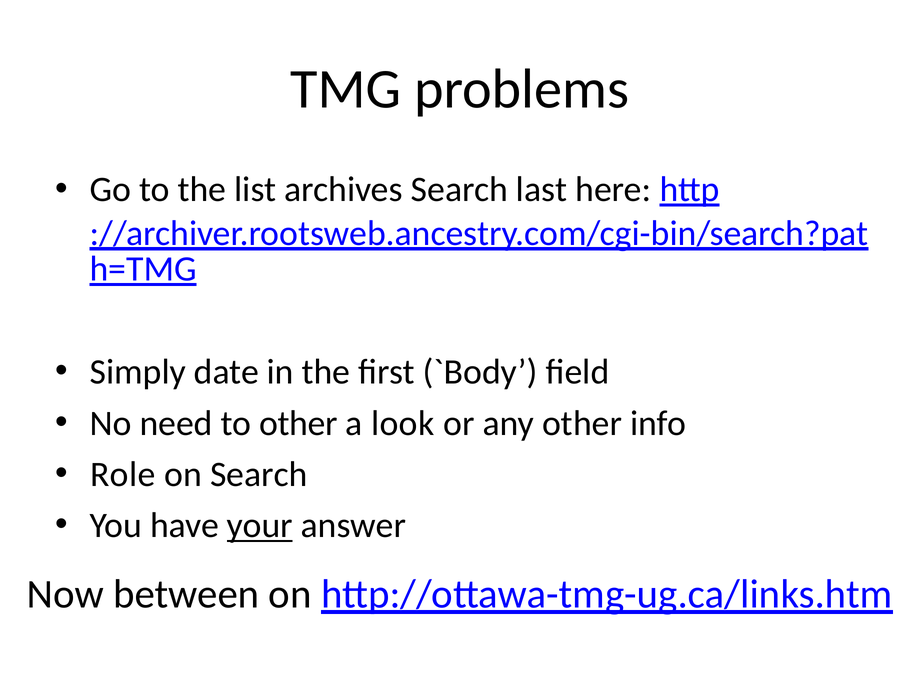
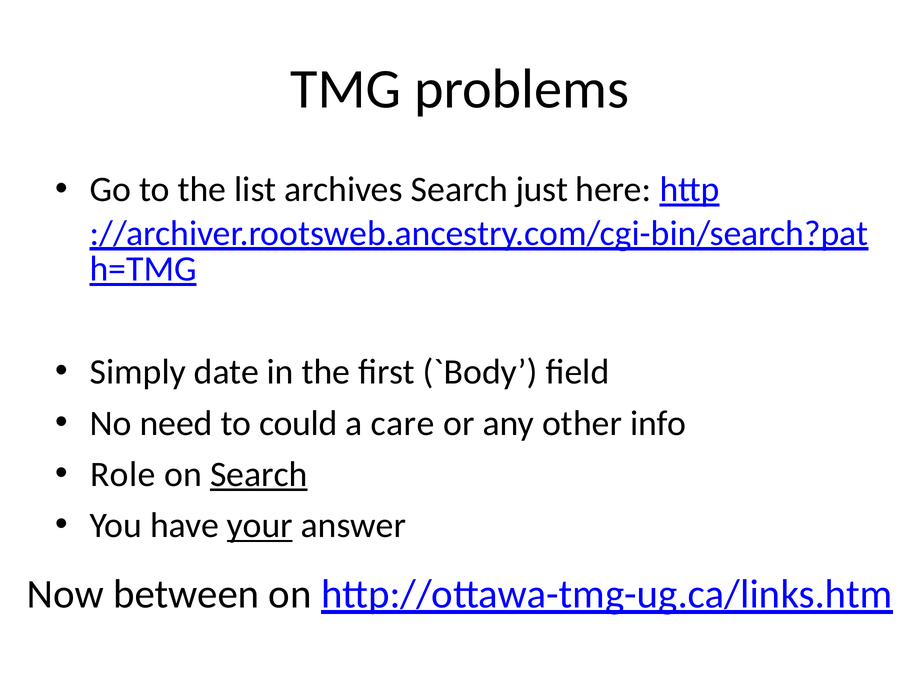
last: last -> just (542, 190)
to other: other -> could (298, 423)
look: look -> care (403, 423)
Search underline: none -> present (259, 474)
